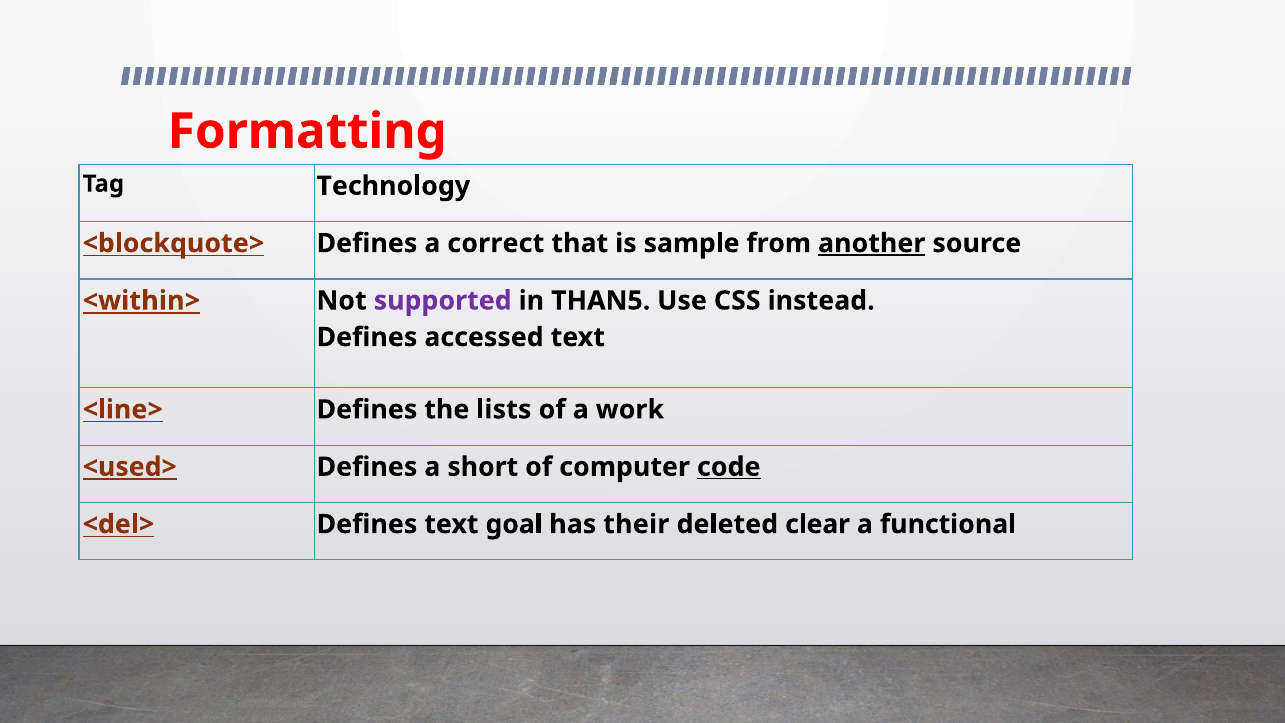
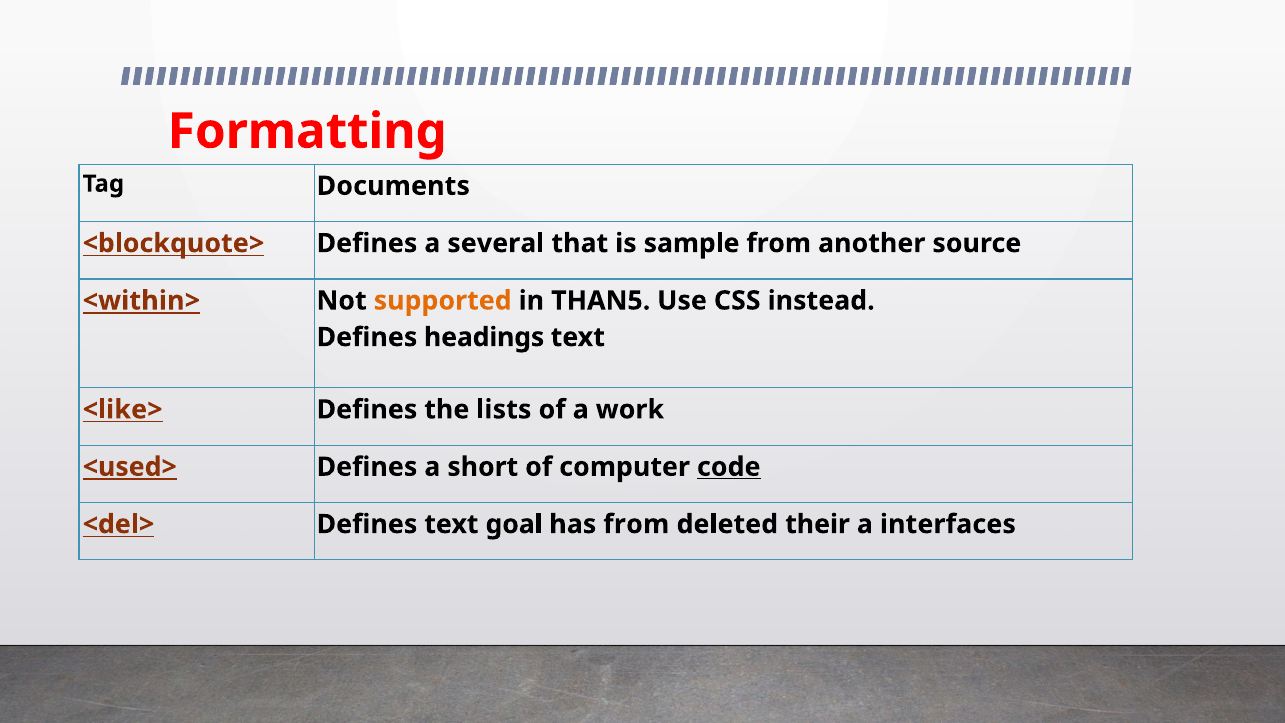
Technology: Technology -> Documents (393, 186)
correct: correct -> several (496, 243)
another underline: present -> none (872, 243)
supported colour: purple -> orange (443, 301)
accessed: accessed -> headings (484, 337)
<line>: <line> -> <like> (123, 409)
has their: their -> from (636, 524)
clear: clear -> their (818, 524)
functional: functional -> interfaces (948, 524)
